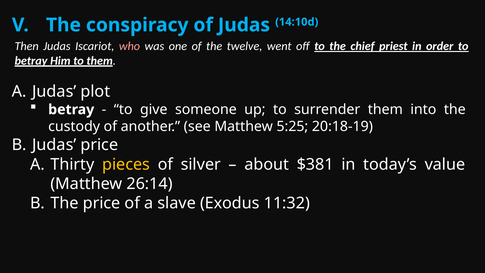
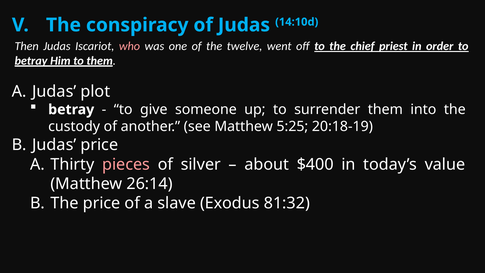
pieces colour: yellow -> pink (126, 164)
$381: $381 -> $400 (315, 164)
11:32: 11:32 -> 81:32 (287, 203)
